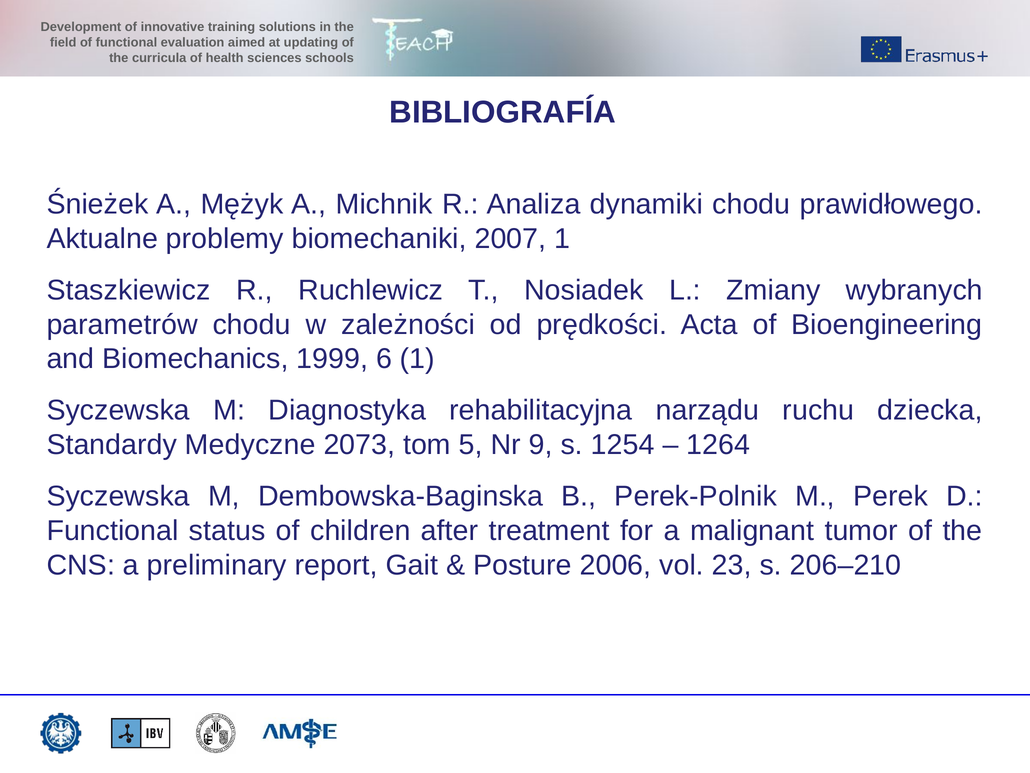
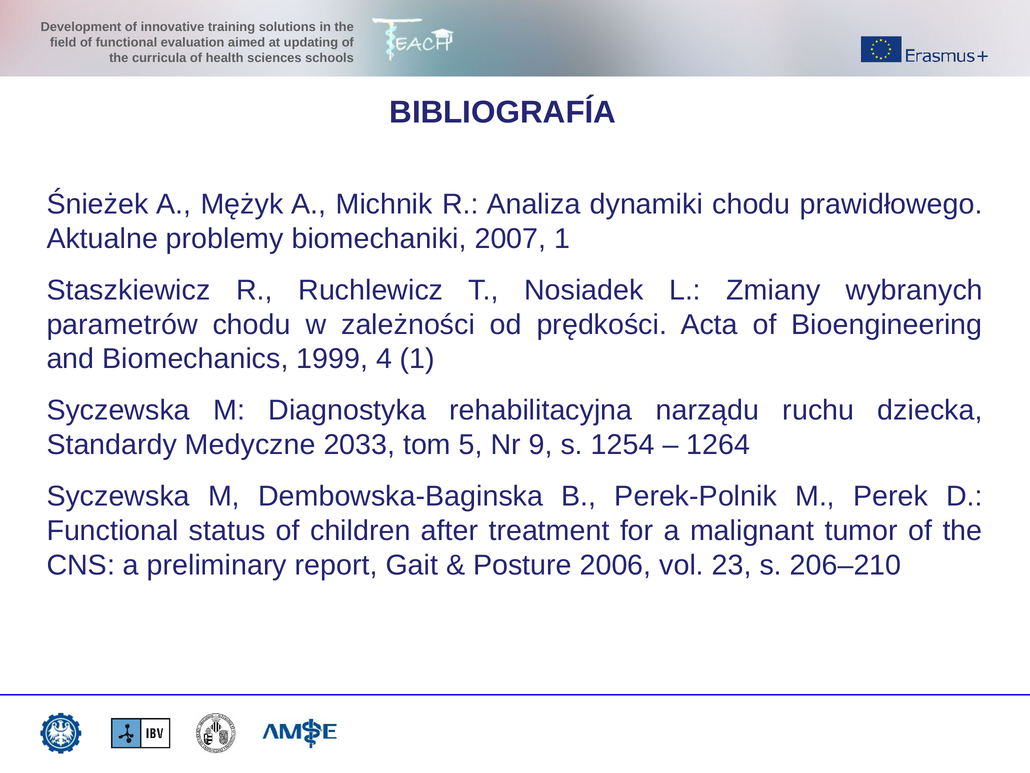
6: 6 -> 4 (384, 359)
2073: 2073 -> 2033 (359, 445)
